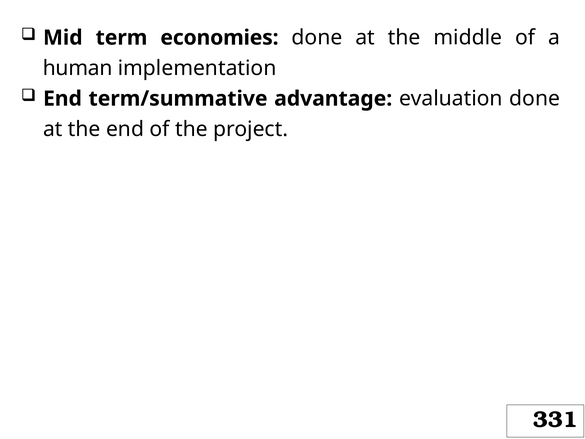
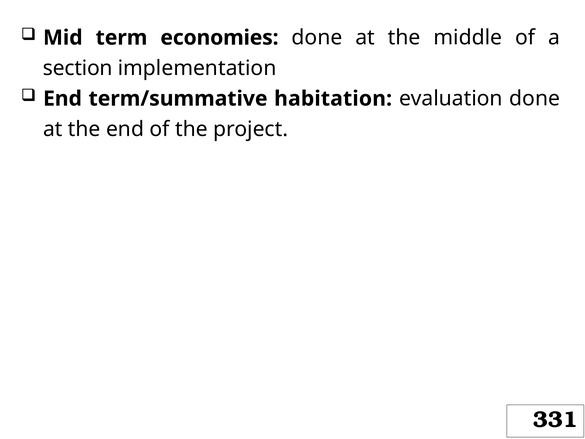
human: human -> section (78, 68)
advantage: advantage -> habitation (333, 99)
